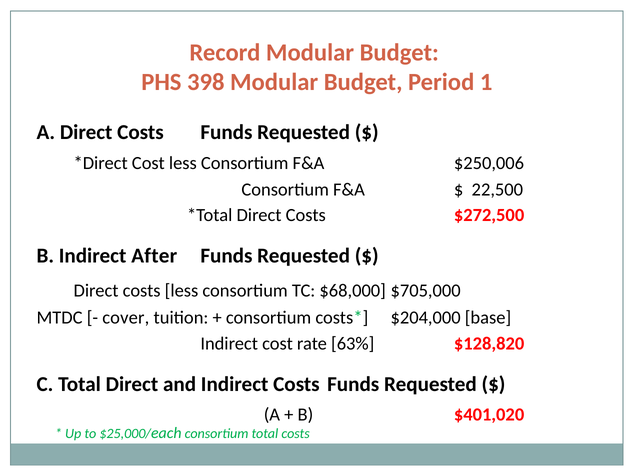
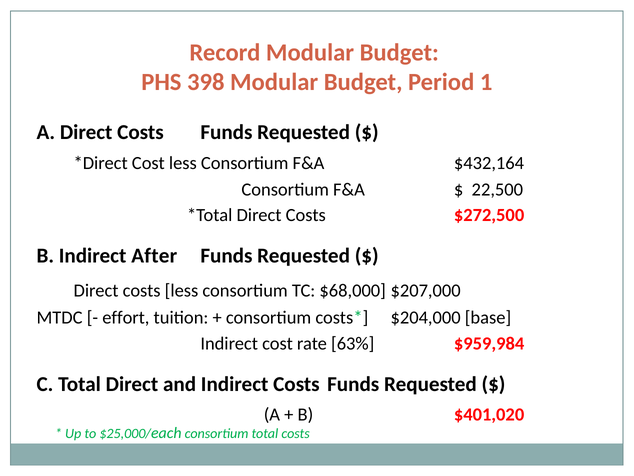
$250,006: $250,006 -> $432,164 (489, 163)
$705,000: $705,000 -> $207,000 (426, 290)
cover: cover -> effort (126, 317)
$128,820: $128,820 -> $959,984 (489, 343)
